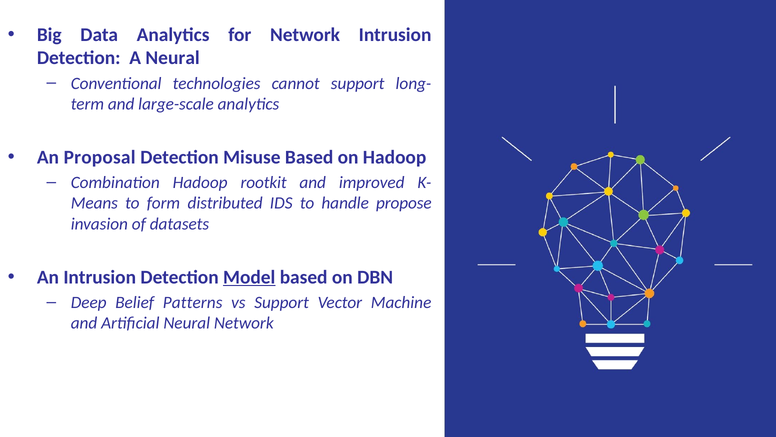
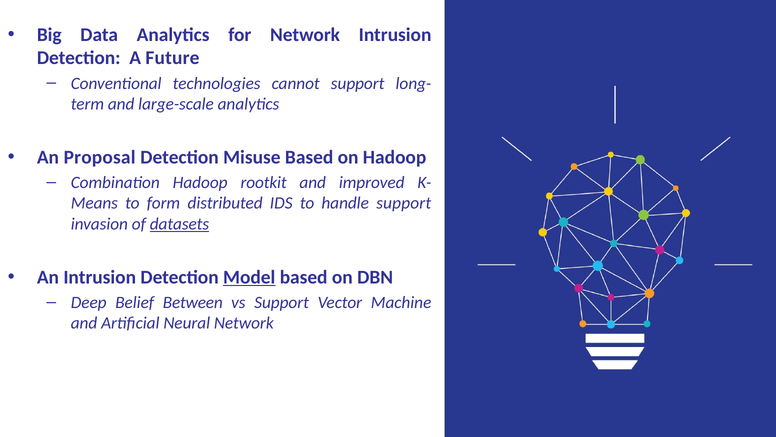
A Neural: Neural -> Future (173, 58)
handle propose: propose -> support (404, 203)
datasets underline: none -> present (179, 224)
Patterns: Patterns -> Between (193, 302)
